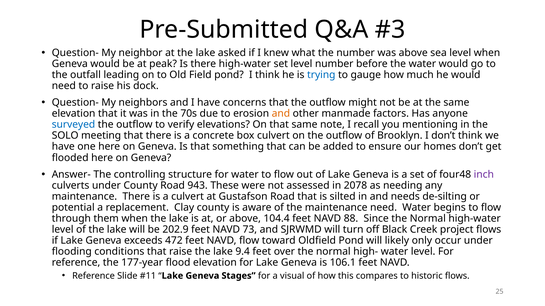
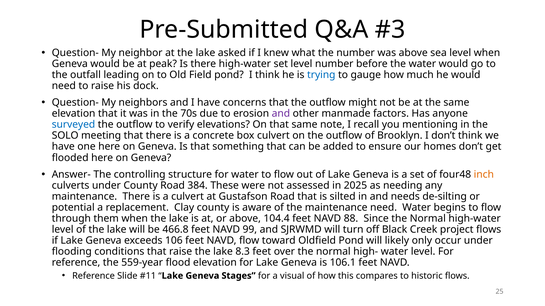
and colour: orange -> purple (281, 114)
inch colour: purple -> orange (484, 175)
943: 943 -> 384 (198, 186)
2078: 2078 -> 2025 (355, 186)
202.9: 202.9 -> 466.8 (175, 230)
73: 73 -> 99 (250, 230)
472: 472 -> 106 (174, 241)
9.4: 9.4 -> 8.3 (243, 252)
177-year: 177-year -> 559-year (142, 263)
